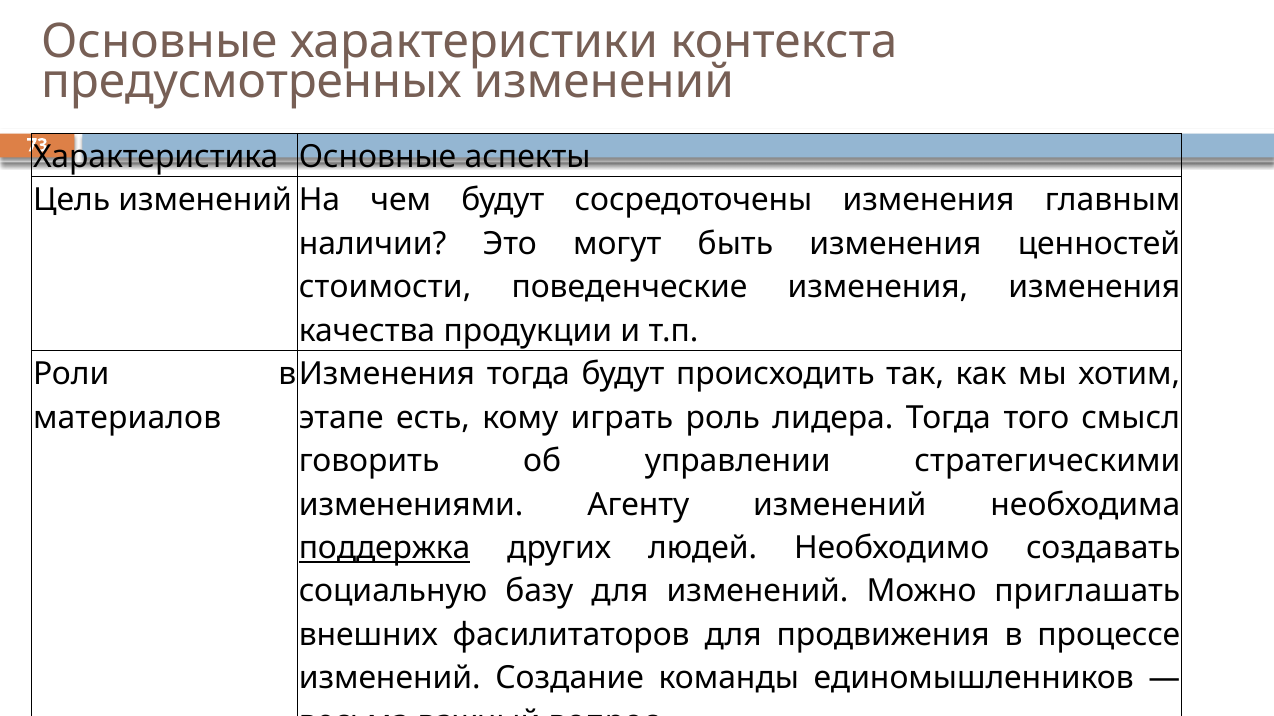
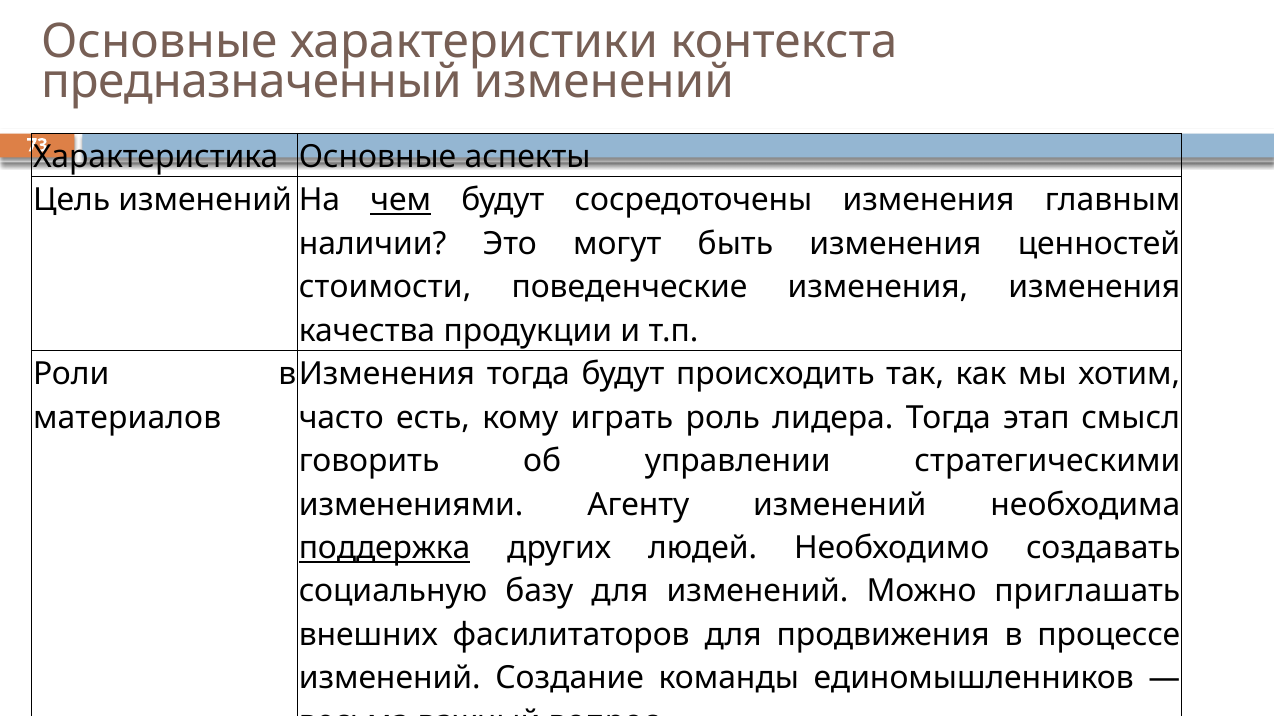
предусмотренных: предусмотренных -> предназначенный (251, 82)
чем underline: none -> present (401, 201)
этапе: этапе -> часто (341, 418)
того: того -> этап (1036, 418)
